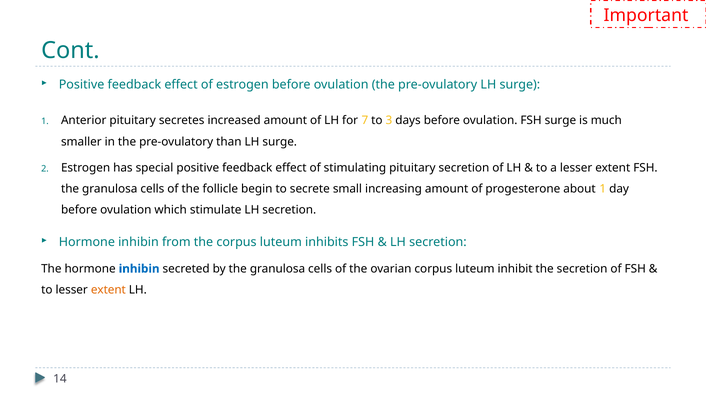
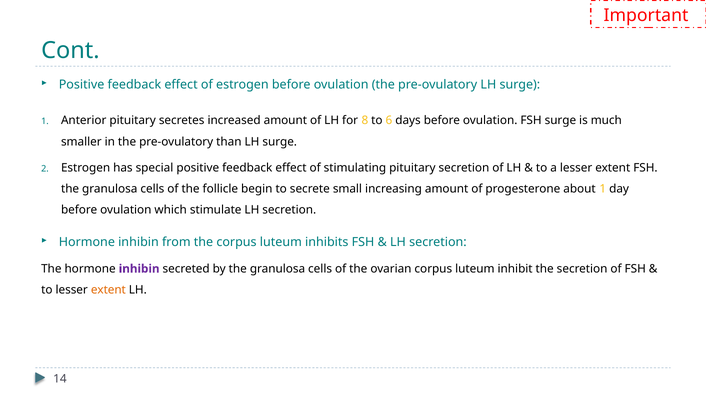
7: 7 -> 8 (365, 121)
3: 3 -> 6 (389, 121)
inhibin colour: blue -> purple (139, 269)
